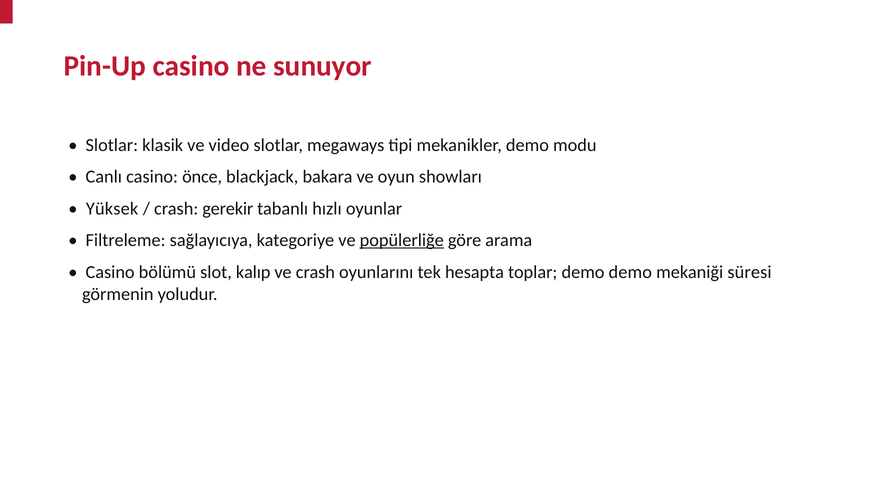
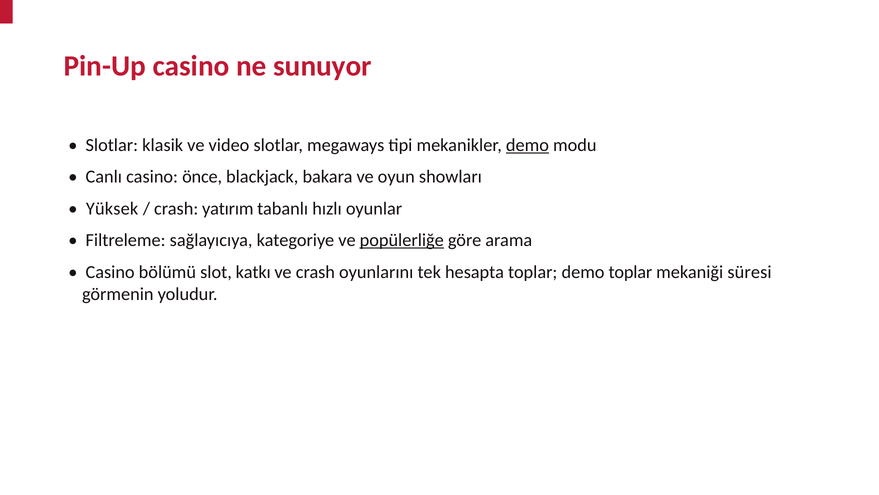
demo underline: none -> present (527, 145)
gerekir: gerekir -> yatırım (228, 208)
kalıp: kalıp -> katkı (253, 272)
demo demo: demo -> toplar (630, 272)
